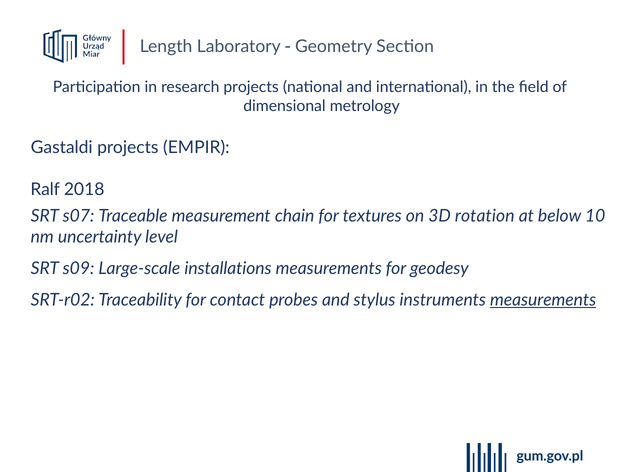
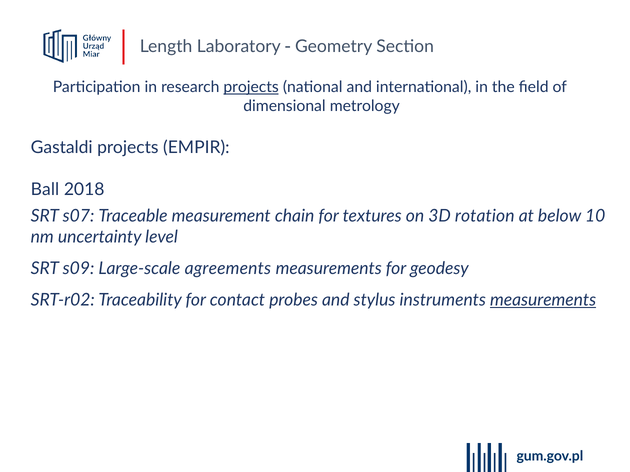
projects underline: none -> present (251, 87)
Ralf: Ralf -> Ball (45, 190)
installations: installations -> agreements (228, 269)
